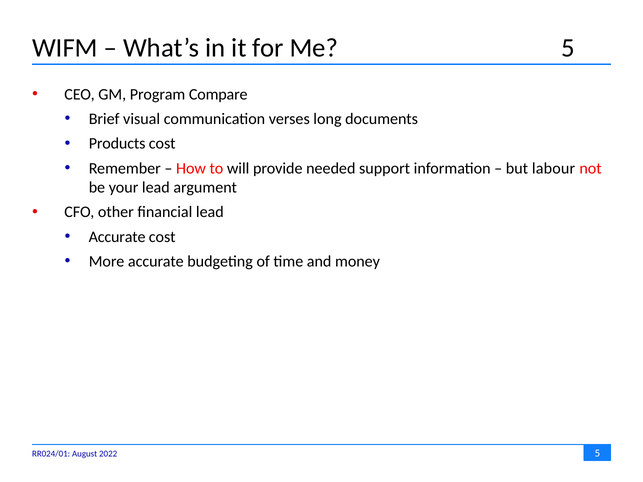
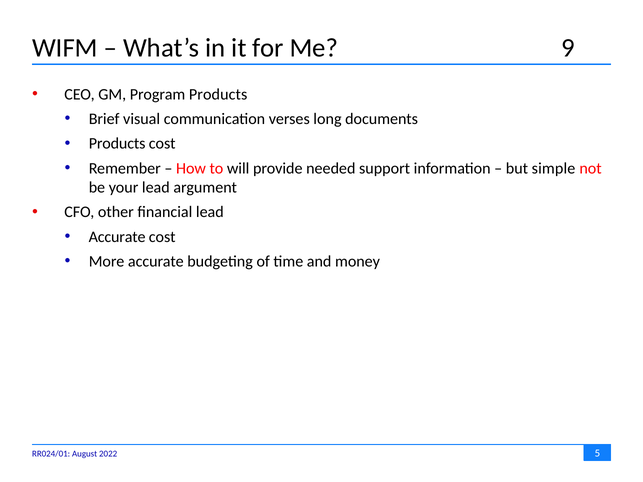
Me 5: 5 -> 9 (568, 48)
Program Compare: Compare -> Products (218, 94)
labour: labour -> simple (554, 168)
